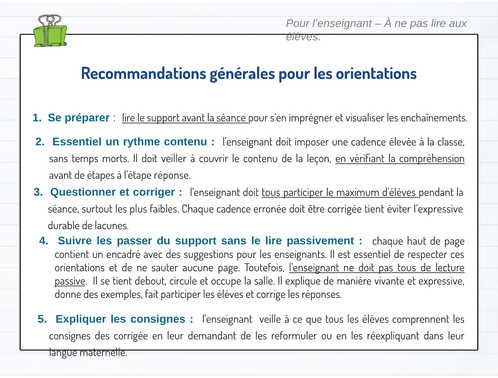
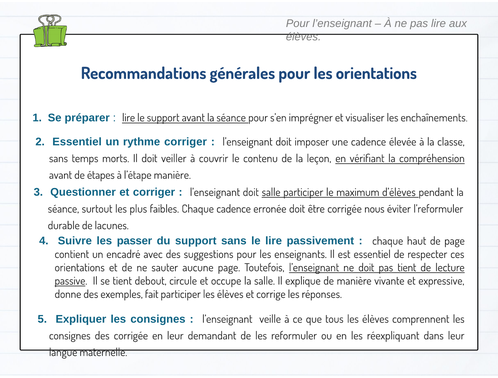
rythme contenu: contenu -> corriger (186, 142)
l’étape réponse: réponse -> manière (172, 175)
doit tous: tous -> salle (271, 192)
corrigée tient: tient -> nous (374, 209)
l’expressive: l’expressive -> l’reformuler (438, 209)
pas tous: tous -> tient (407, 267)
